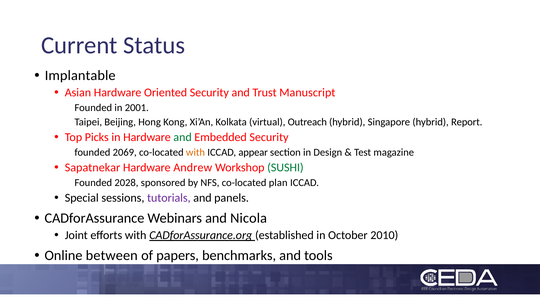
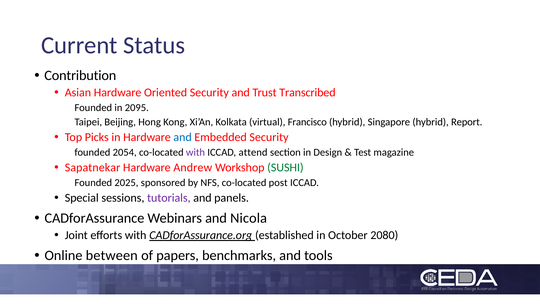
Implantable: Implantable -> Contribution (80, 75)
Manuscript: Manuscript -> Transcribed (307, 93)
2001: 2001 -> 2095 (137, 108)
Outreach: Outreach -> Francisco (307, 122)
and colour: green -> blue (183, 137)
2069: 2069 -> 2054 (125, 152)
with colour: orange -> purple (195, 152)
appear: appear -> attend (253, 152)
2028: 2028 -> 2025 (126, 183)
plan: plan -> post (278, 183)
2010: 2010 -> 2080 (384, 235)
